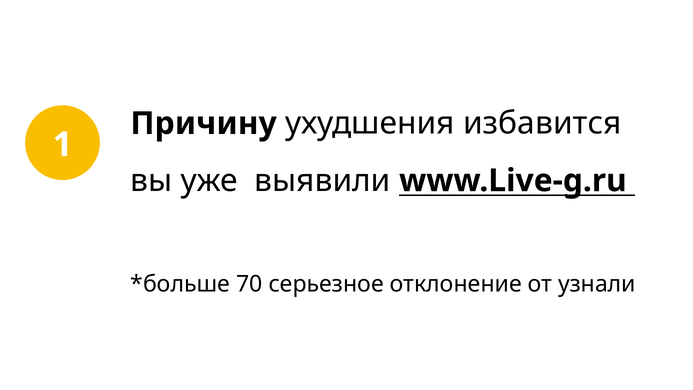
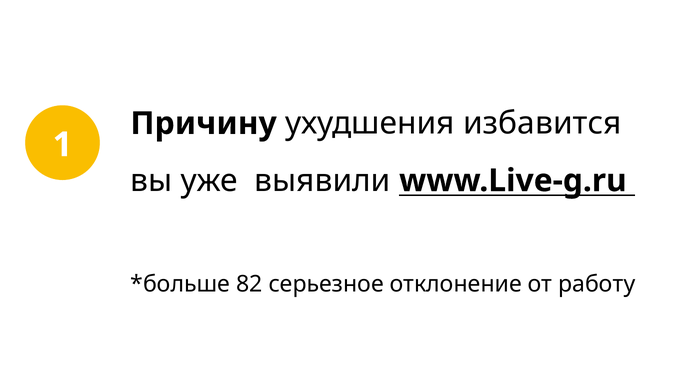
70: 70 -> 82 (249, 284)
узнали: узнали -> работу (597, 284)
